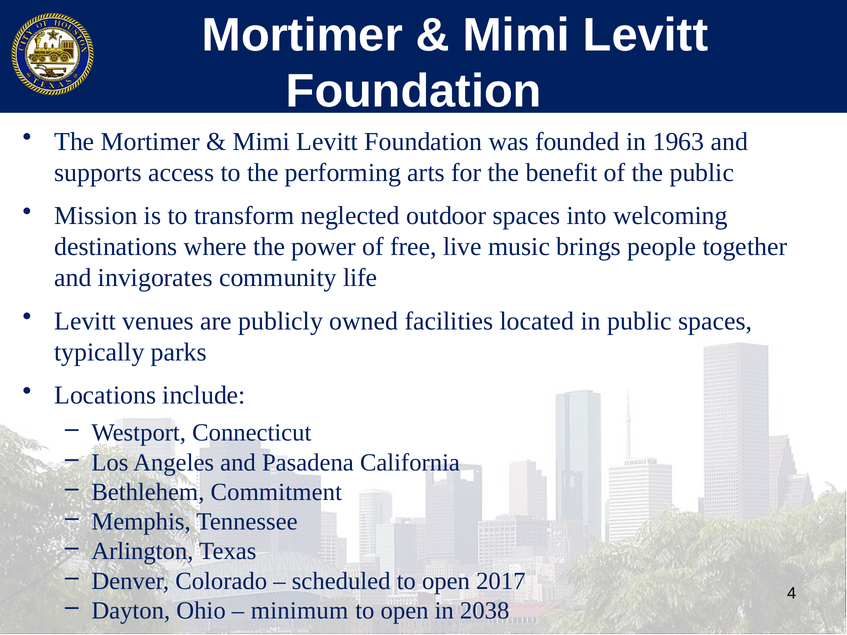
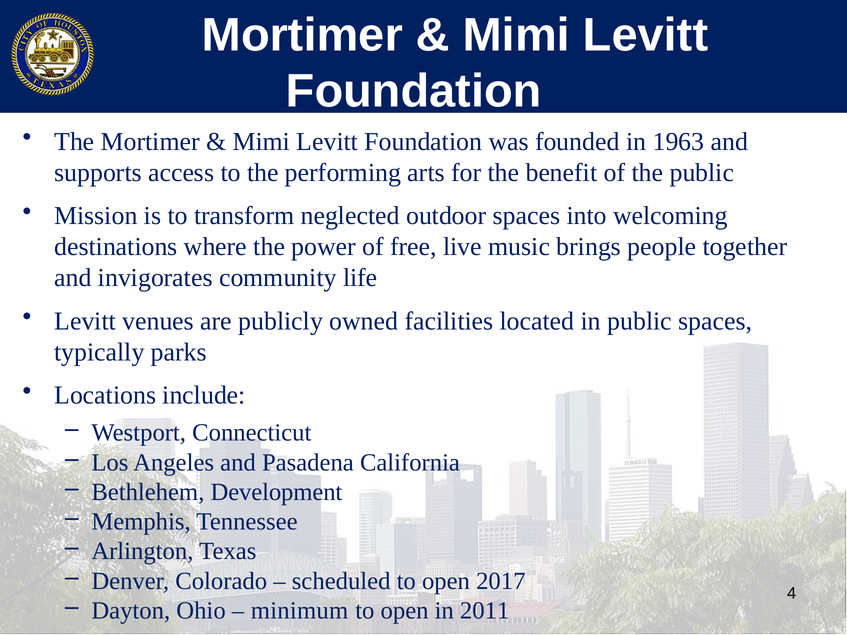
Commitment: Commitment -> Development (276, 492)
2038: 2038 -> 2011 (485, 611)
